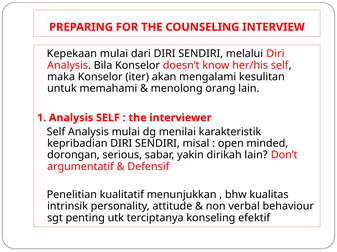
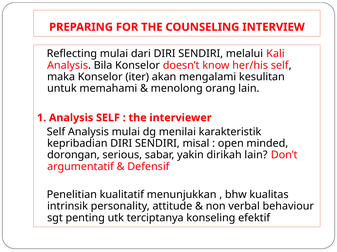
Kepekaan: Kepekaan -> Reflecting (72, 54)
melalui Diri: Diri -> Kali (275, 54)
